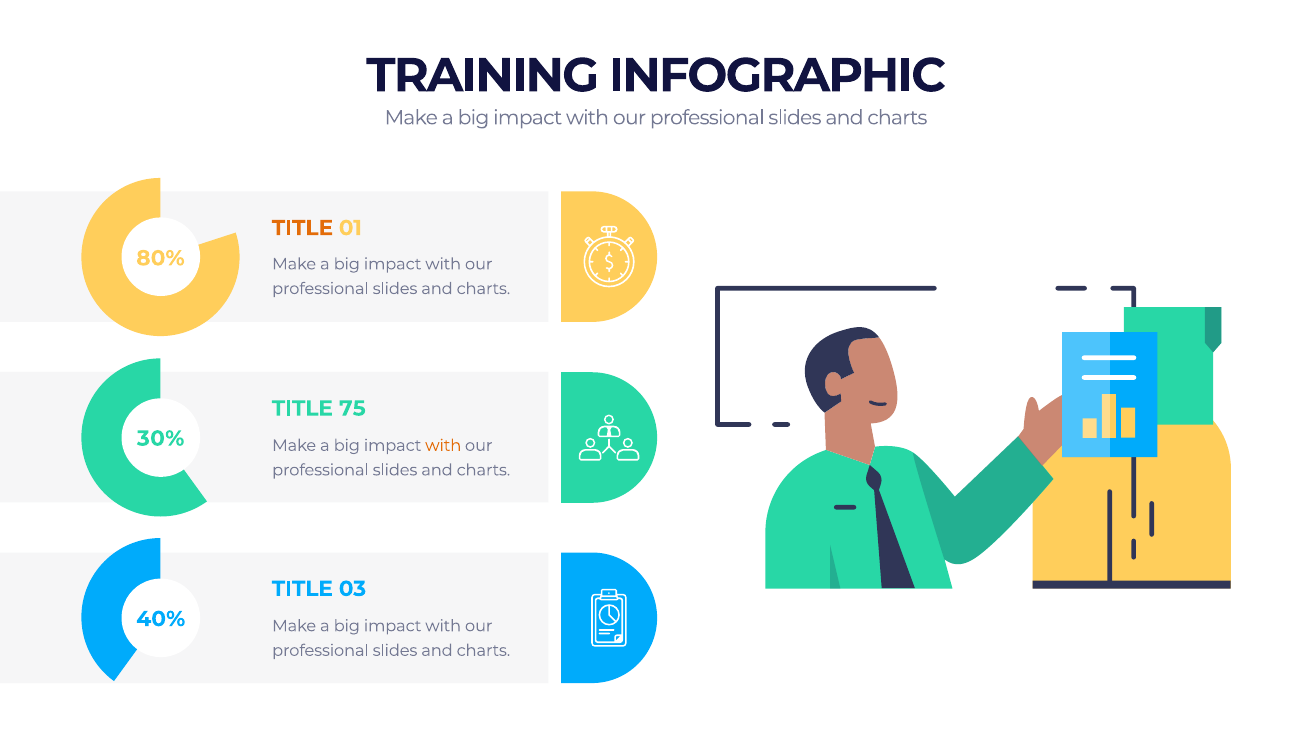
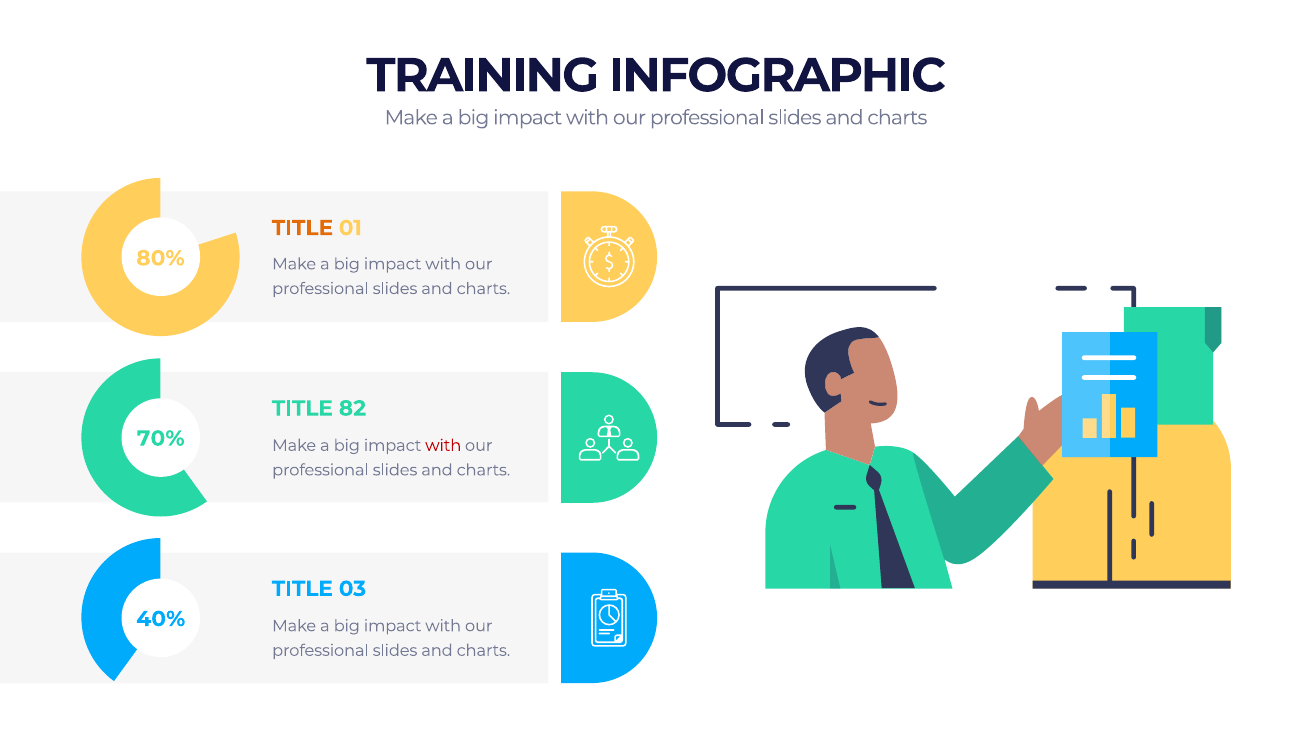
75: 75 -> 82 (352, 408)
30%: 30% -> 70% (161, 439)
with colour: orange -> red (443, 446)
